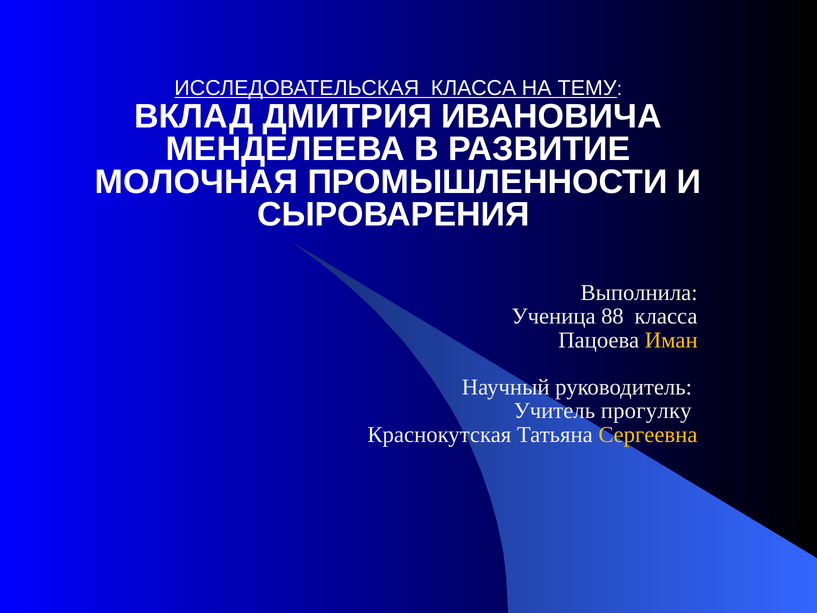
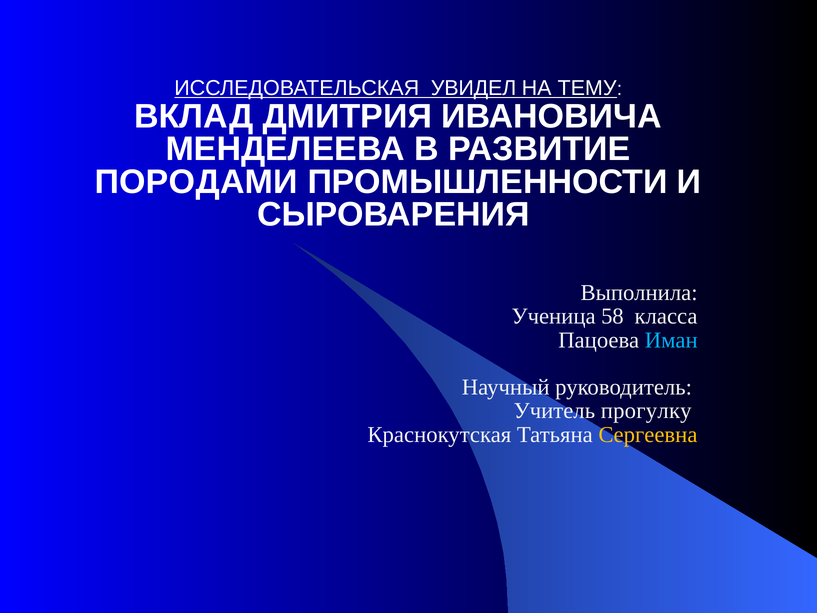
ИССЛЕДОВАТЕЛЬСКАЯ КЛАССА: КЛАССА -> УВИДЕЛ (474, 88)
МОЛОЧНАЯ: МОЛОЧНАЯ -> ПОРОДАМИ (196, 182)
88: 88 -> 58 (612, 316)
Иман colour: yellow -> light blue (671, 340)
